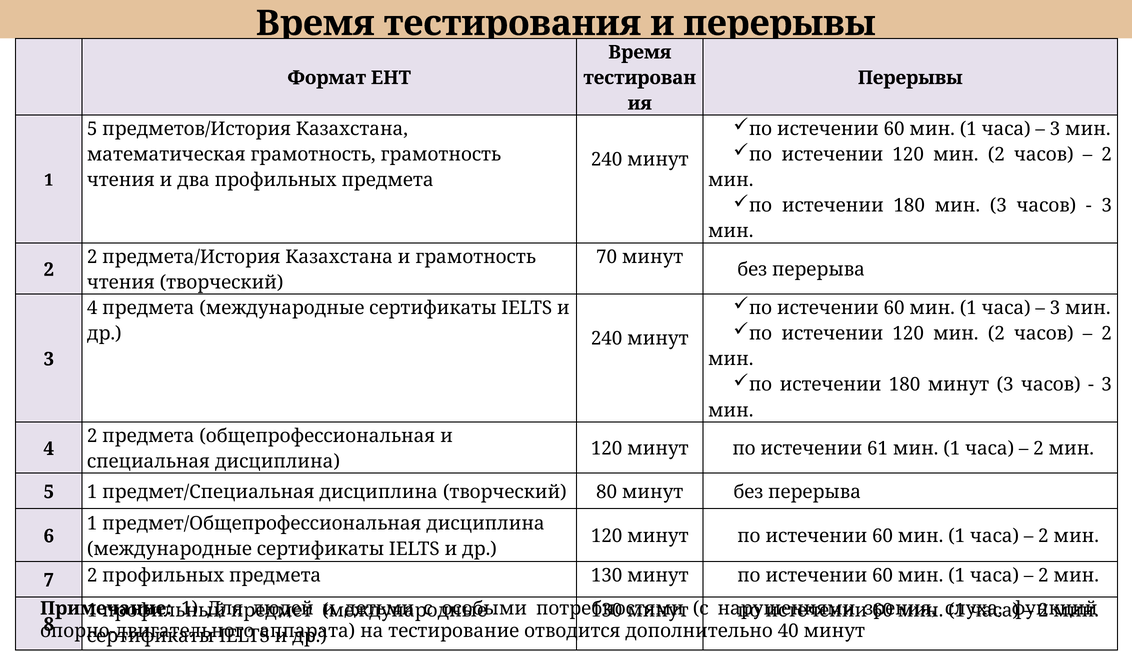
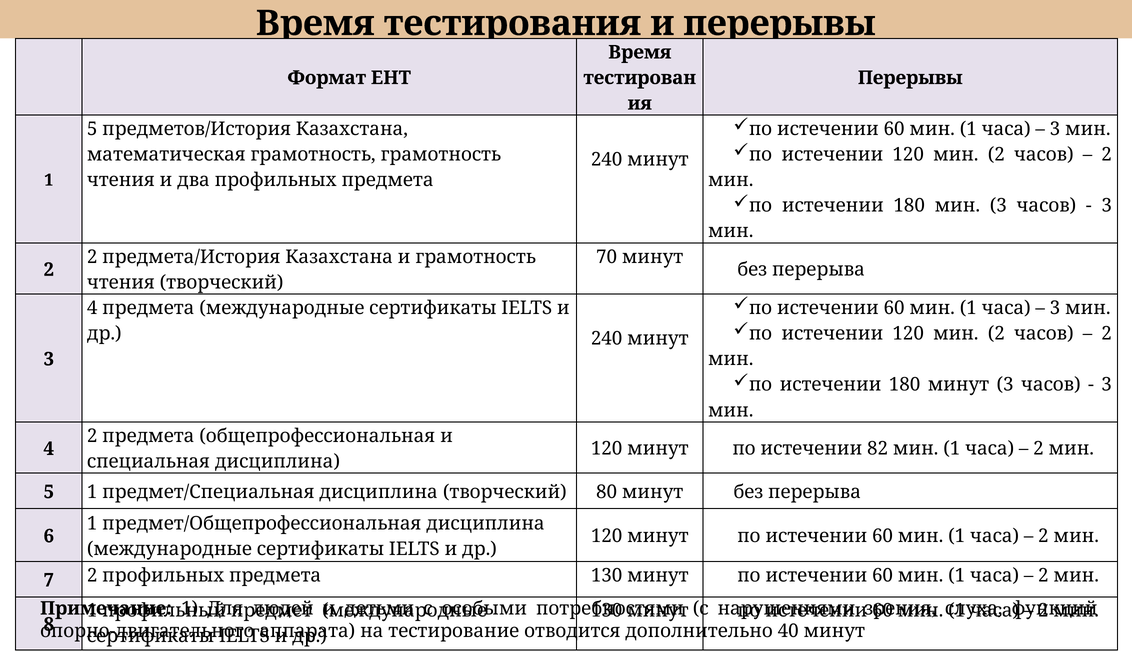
61: 61 -> 82 (878, 449)
